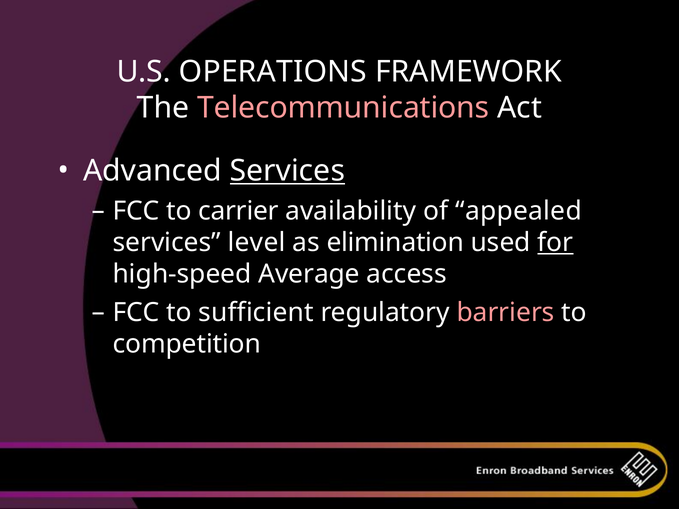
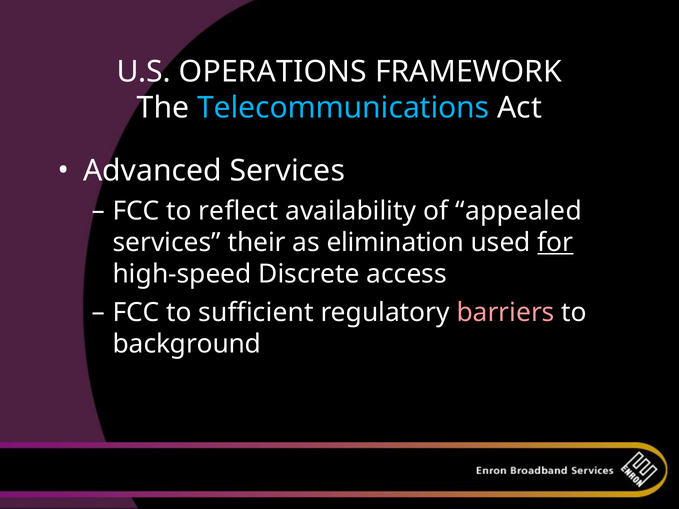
Telecommunications colour: pink -> light blue (343, 108)
Services underline: present -> none (287, 171)
carrier: carrier -> reflect (238, 211)
level: level -> their (257, 243)
Average: Average -> Discrete (309, 274)
competition: competition -> background (187, 344)
